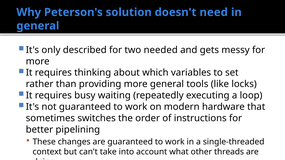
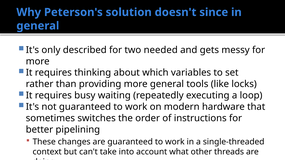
need: need -> since (214, 12)
